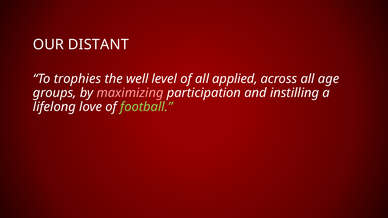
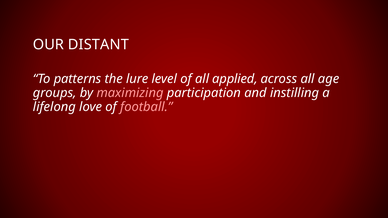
trophies: trophies -> patterns (78, 79)
well: well -> lure (137, 79)
football colour: light green -> pink (146, 107)
